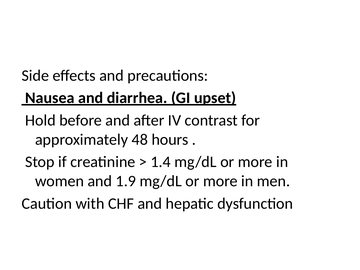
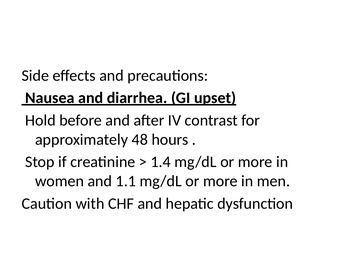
1.9: 1.9 -> 1.1 (126, 181)
